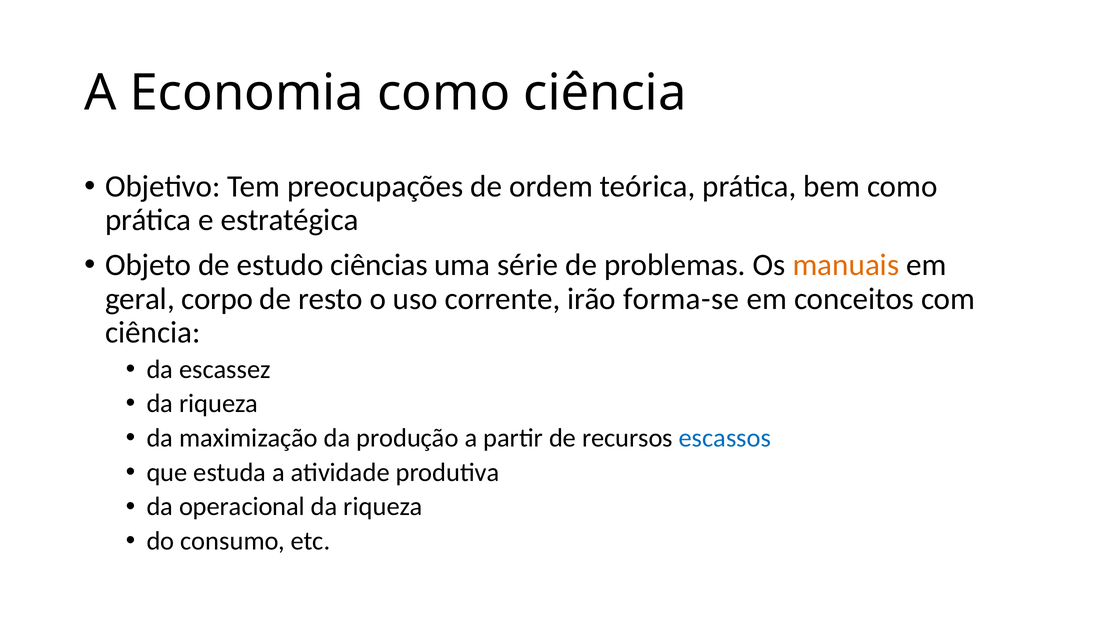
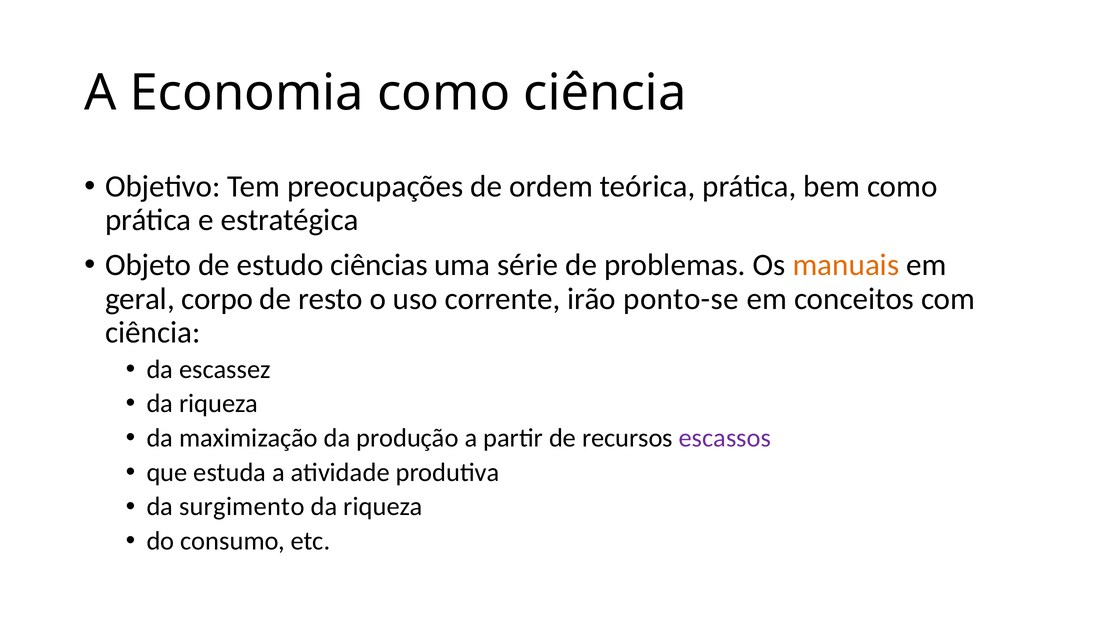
forma-se: forma-se -> ponto-se (681, 299)
escassos colour: blue -> purple (725, 438)
operacional: operacional -> surgimento (242, 507)
